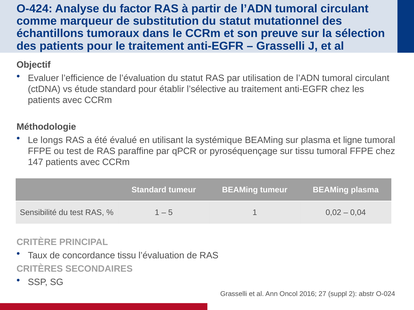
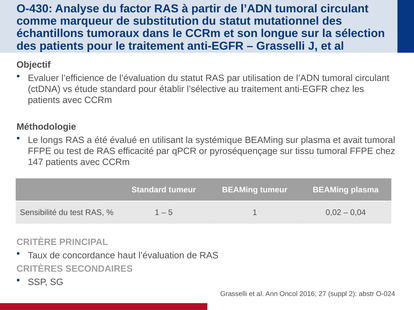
O-424: O-424 -> O-430 (34, 9)
preuve: preuve -> longue (279, 34)
ligne: ligne -> avait (353, 140)
paraffine: paraffine -> efficacité (136, 151)
concordance tissu: tissu -> haut (127, 256)
